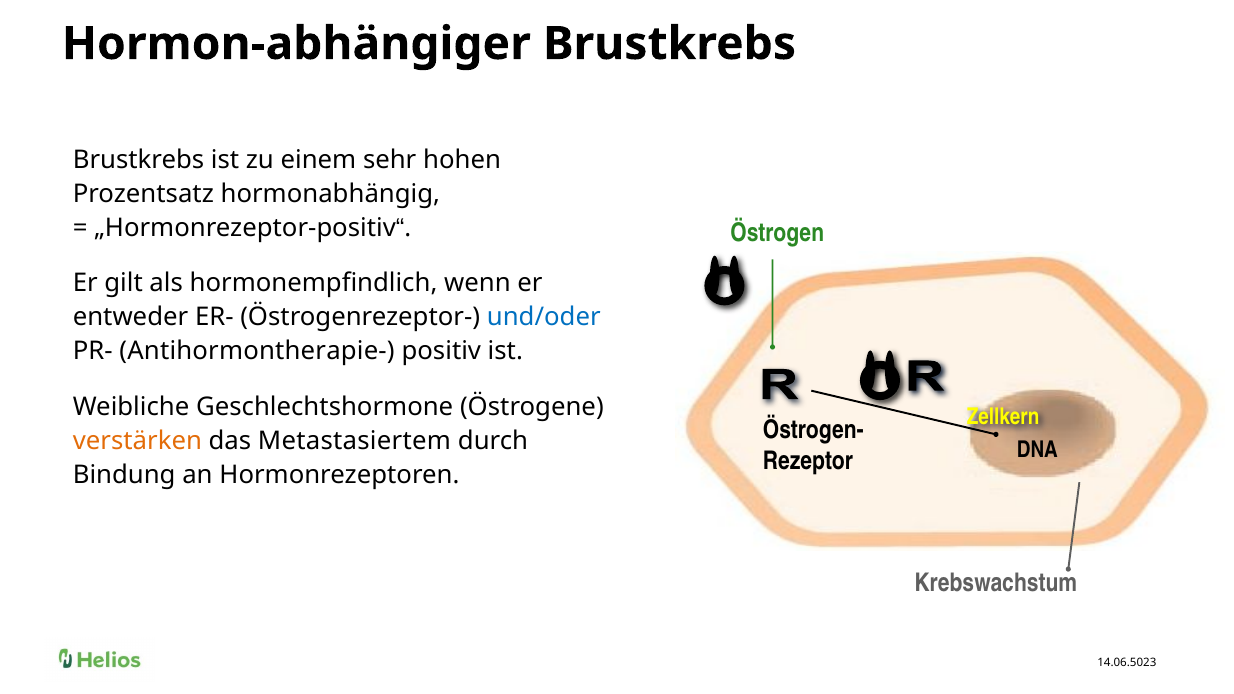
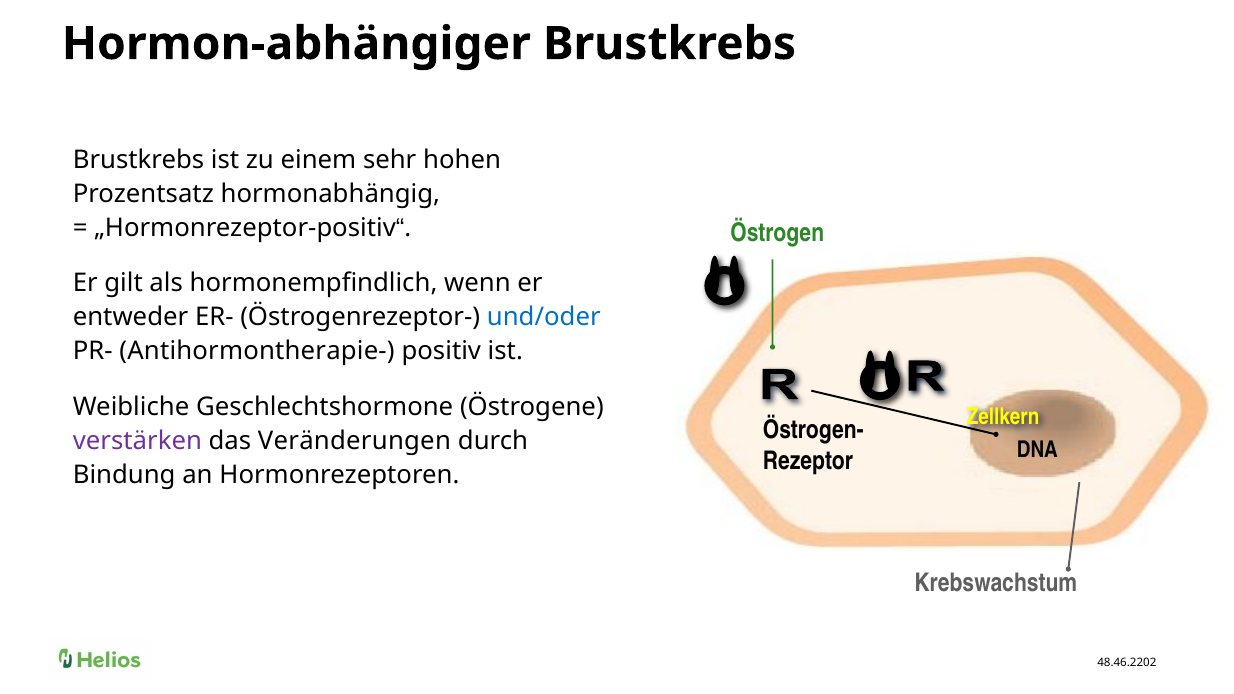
verstärken colour: orange -> purple (137, 441)
Metastasiertem: Metastasiertem -> Veränderungen (354, 441)
14.06.5023: 14.06.5023 -> 48.46.2202 (1127, 663)
